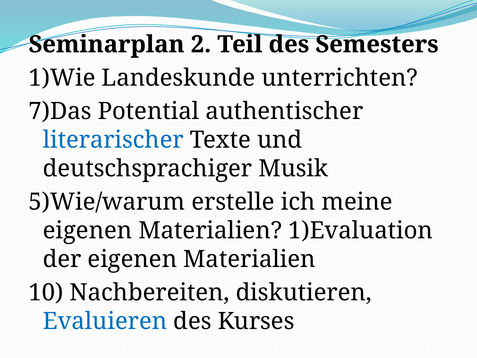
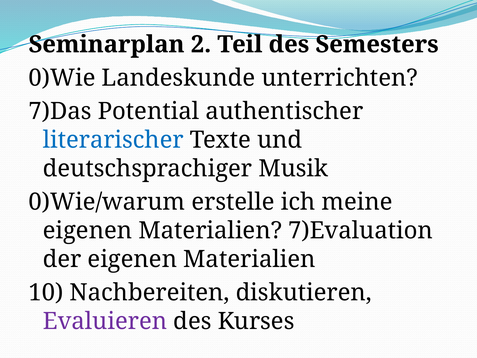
1)Wie: 1)Wie -> 0)Wie (62, 78)
5)Wie/warum: 5)Wie/warum -> 0)Wie/warum (107, 202)
1)Evaluation: 1)Evaluation -> 7)Evaluation (361, 230)
Evaluieren colour: blue -> purple (105, 321)
